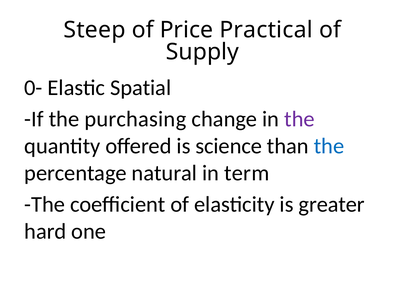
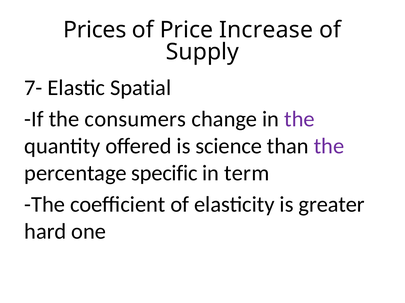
Steep: Steep -> Prices (95, 30)
Practical: Practical -> Increase (266, 30)
0-: 0- -> 7- (33, 88)
purchasing: purchasing -> consumers (135, 119)
the colour: blue -> purple (329, 146)
natural: natural -> specific (164, 173)
